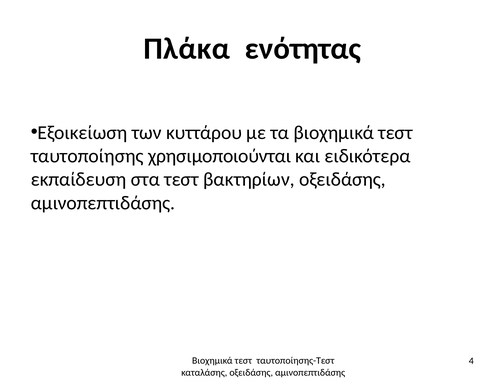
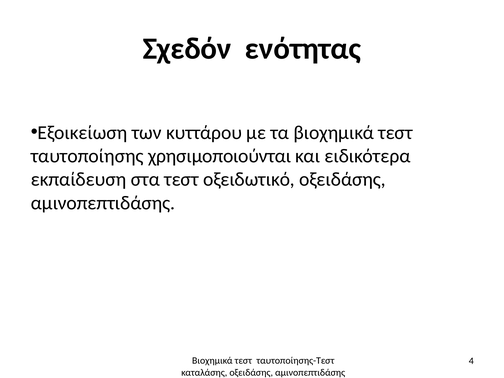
Πλάκα: Πλάκα -> Σχεδόν (187, 49)
βακτηρίων: βακτηρίων -> οξειδωτικό (249, 179)
